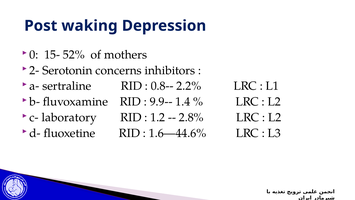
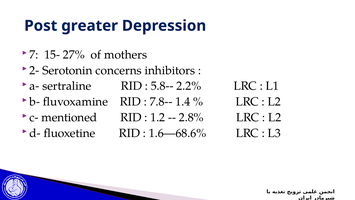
waking: waking -> greater (90, 26)
0: 0 -> 7 (34, 55)
52%: 52% -> 27% (74, 55)
0.8--: 0.8-- -> 5.8-- (162, 86)
9.9--: 9.9-- -> 7.8-- (161, 102)
laboratory: laboratory -> mentioned (69, 117)
1.6—44.6%: 1.6—44.6% -> 1.6—68.6% (178, 133)
